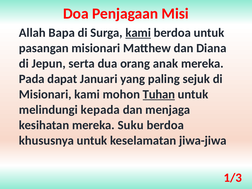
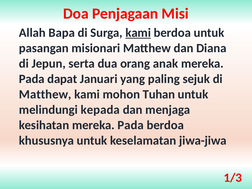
Misionari: Misionari -> Matthew (45, 94)
Tuhan underline: present -> none (159, 94)
kesihatan mereka Suku: Suku -> Pada (131, 125)
